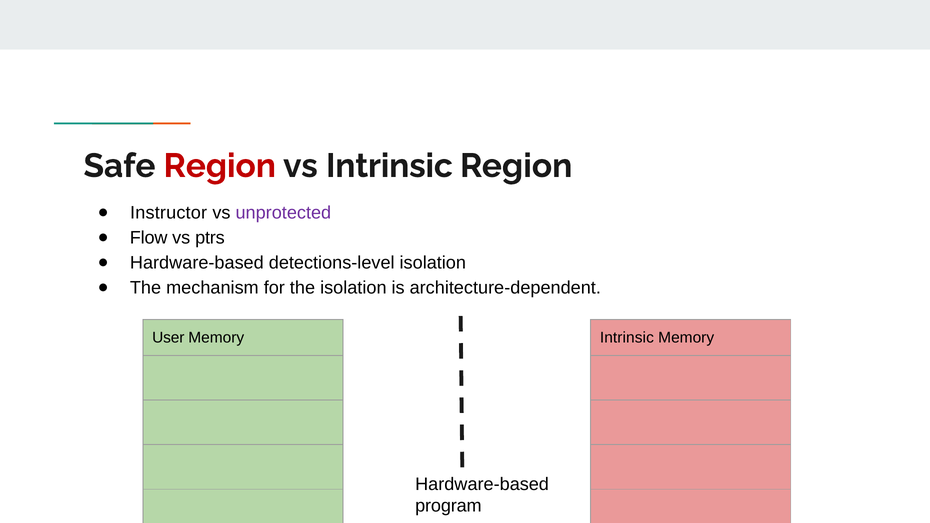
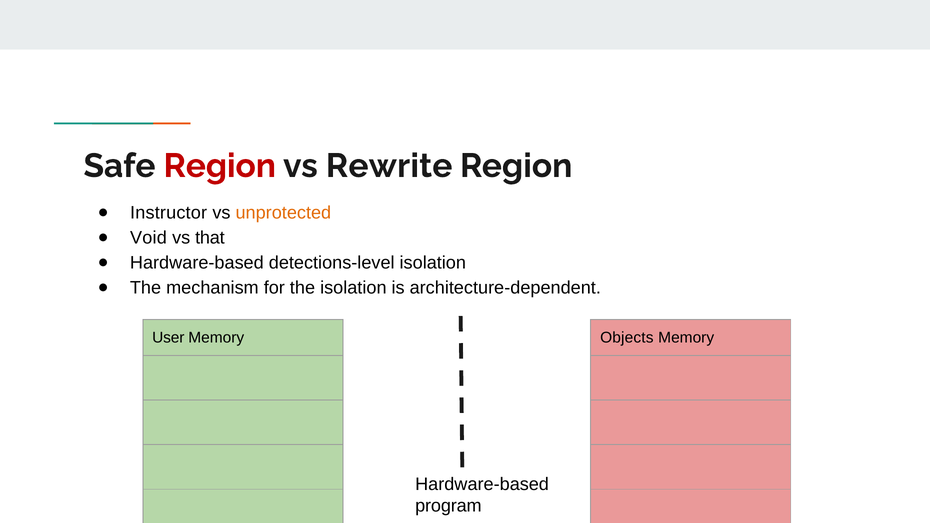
vs Intrinsic: Intrinsic -> Rewrite (389, 166)
unprotected colour: purple -> orange (283, 213)
Flow: Flow -> Void (148, 238)
ptrs: ptrs -> that (210, 238)
Memory Intrinsic: Intrinsic -> Objects (627, 338)
